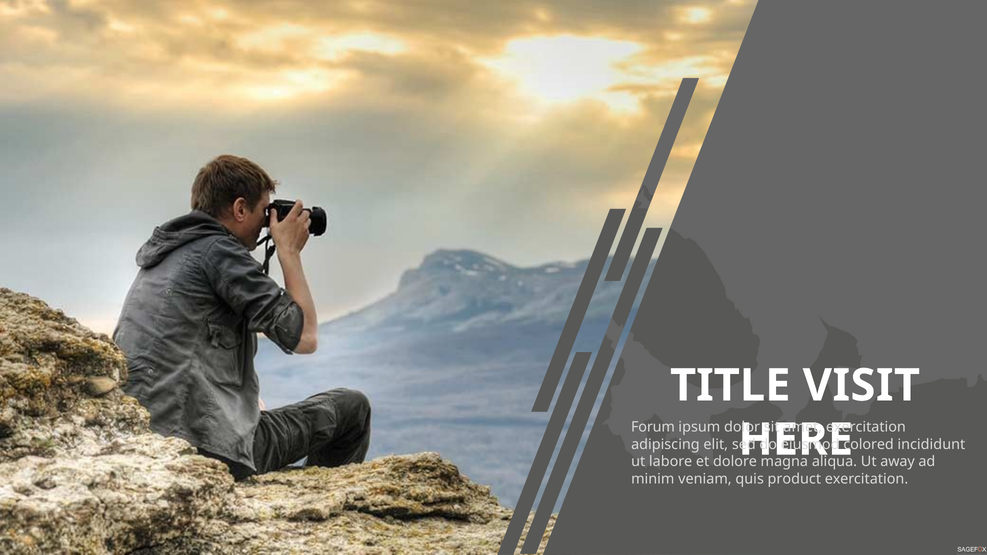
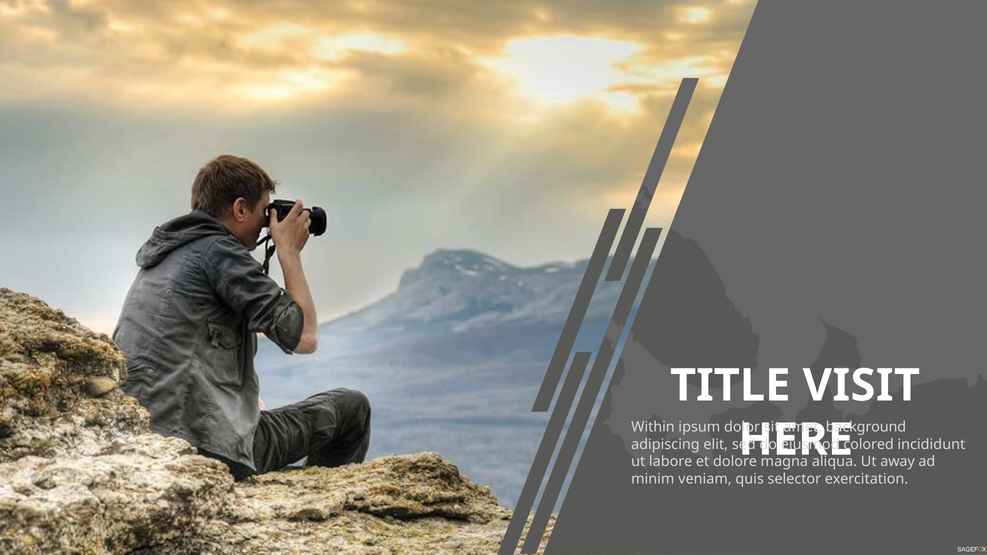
Forum: Forum -> Within (653, 427)
exercitation: exercitation -> background (866, 427)
product: product -> selector (794, 479)
